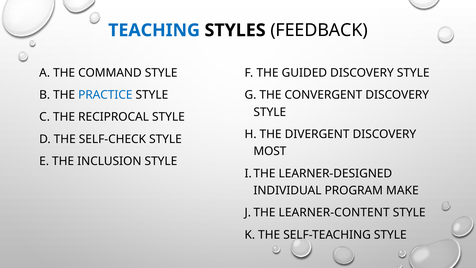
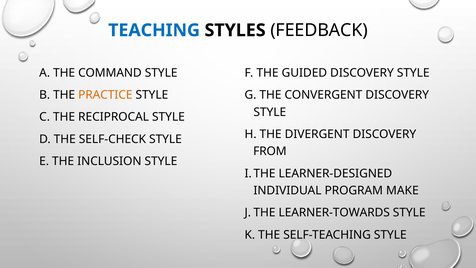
PRACTICE colour: blue -> orange (105, 95)
MOST: MOST -> FROM (270, 151)
LEARNER-CONTENT: LEARNER-CONTENT -> LEARNER-TOWARDS (334, 213)
